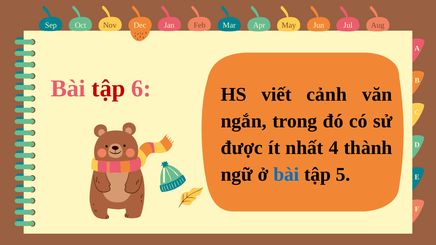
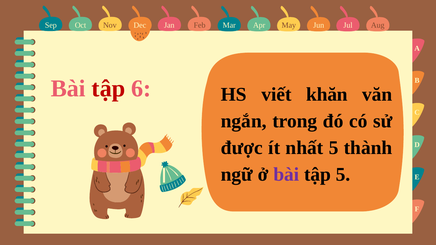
cảnh: cảnh -> khăn (327, 95)
nhất 4: 4 -> 5 (334, 148)
bài colour: blue -> purple (286, 175)
